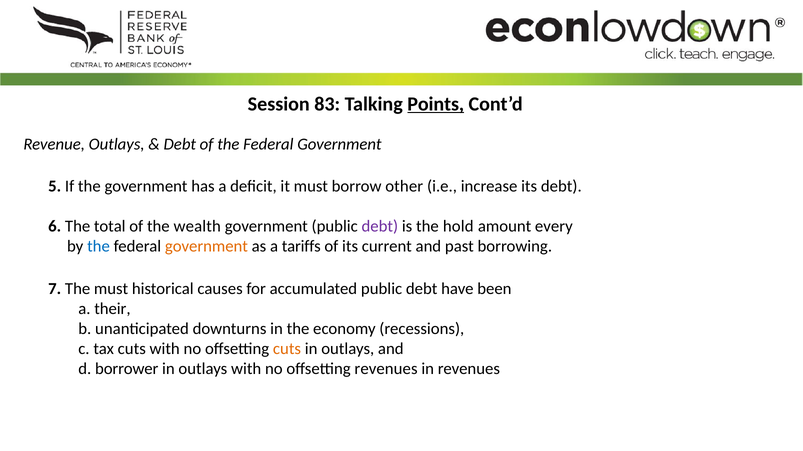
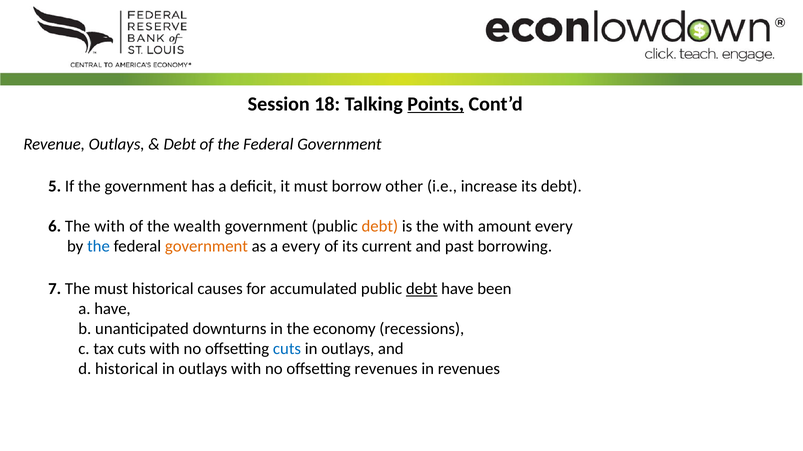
83: 83 -> 18 (327, 104)
6 The total: total -> with (110, 226)
debt colour: purple -> orange (380, 226)
is the hold: hold -> with (458, 226)
a tariffs: tariffs -> every (301, 247)
debt underline: none -> present (422, 289)
a their: their -> have (112, 309)
cuts colour: orange -> blue (287, 349)
d borrower: borrower -> historical (127, 369)
